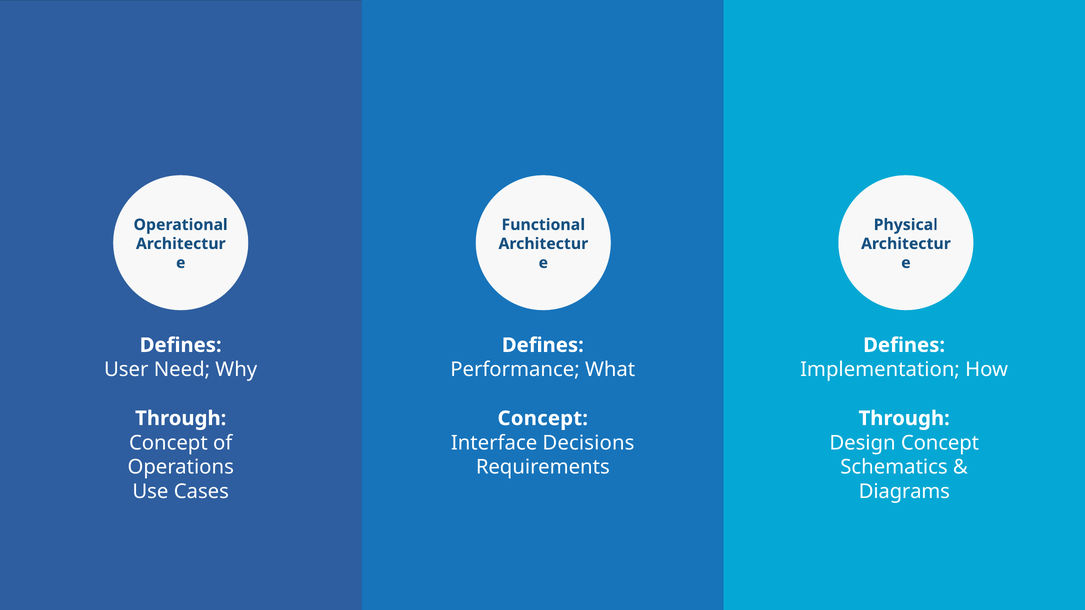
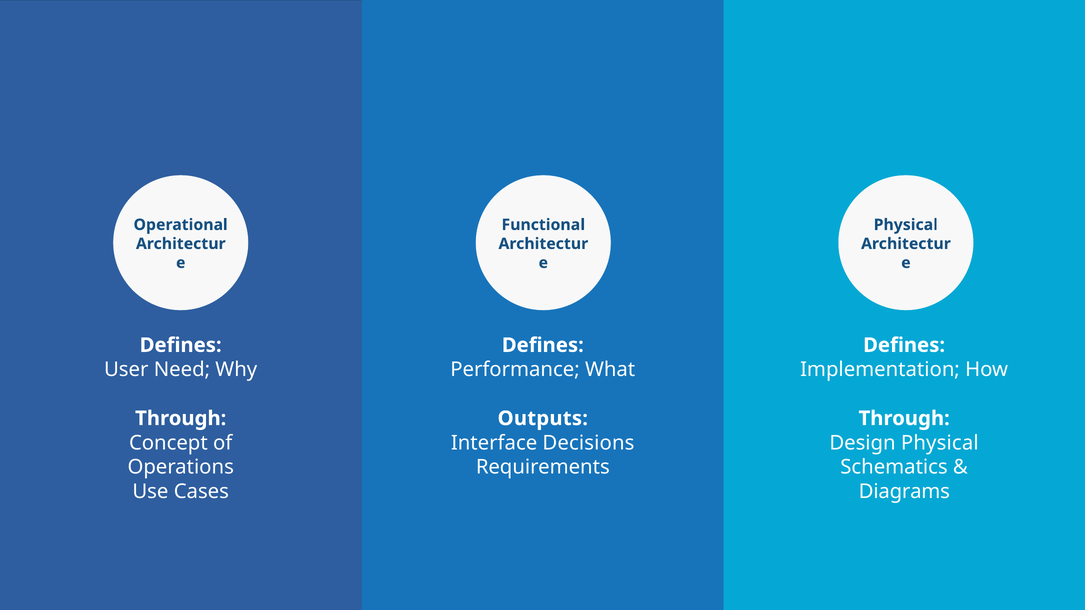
Concept: Concept -> Outputs (543, 419)
Design Concept: Concept -> Physical (940, 443)
